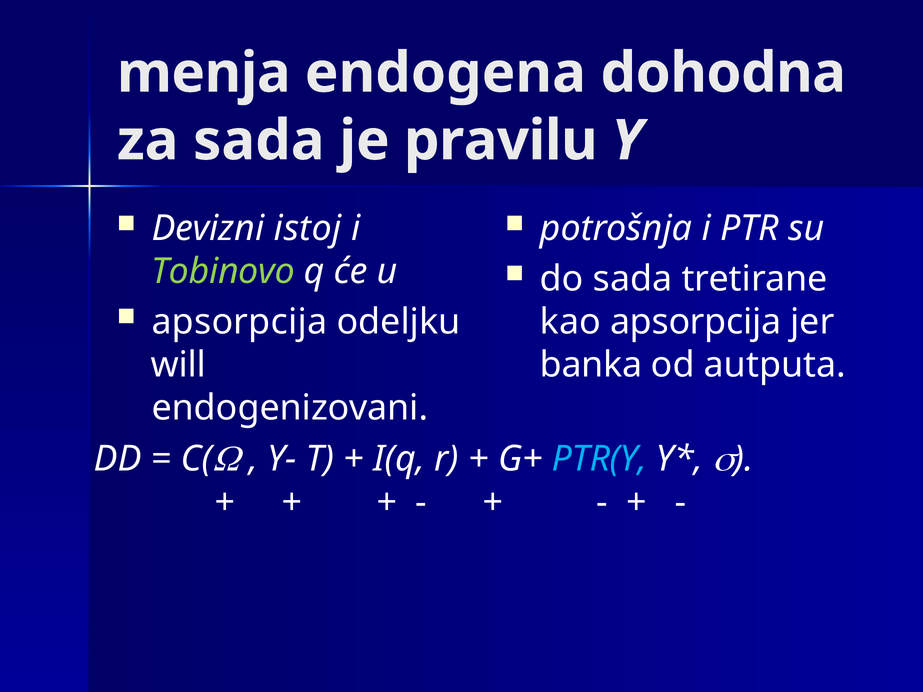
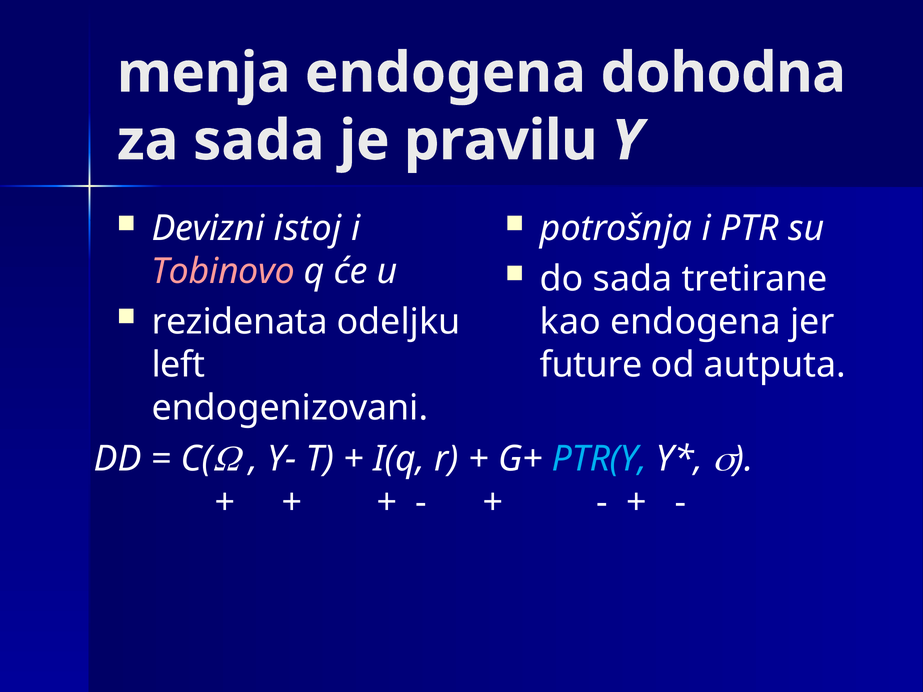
Tobinovo colour: light green -> pink (223, 272)
apsorpcija: apsorpcija -> rezidenata (240, 322)
kao apsorpcija: apsorpcija -> endogena (695, 322)
will: will -> left (178, 365)
banka: banka -> future (591, 365)
